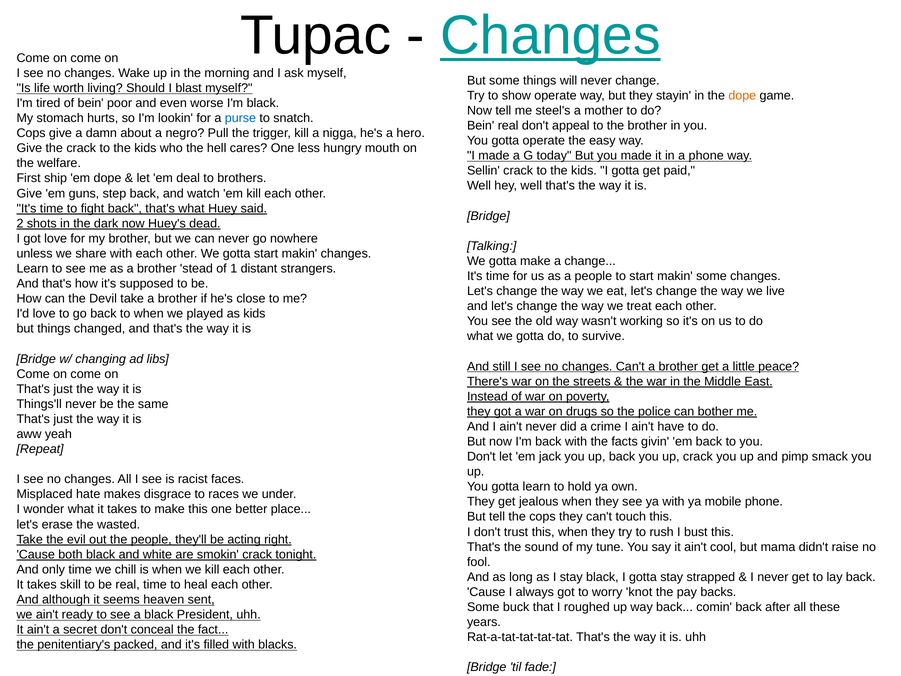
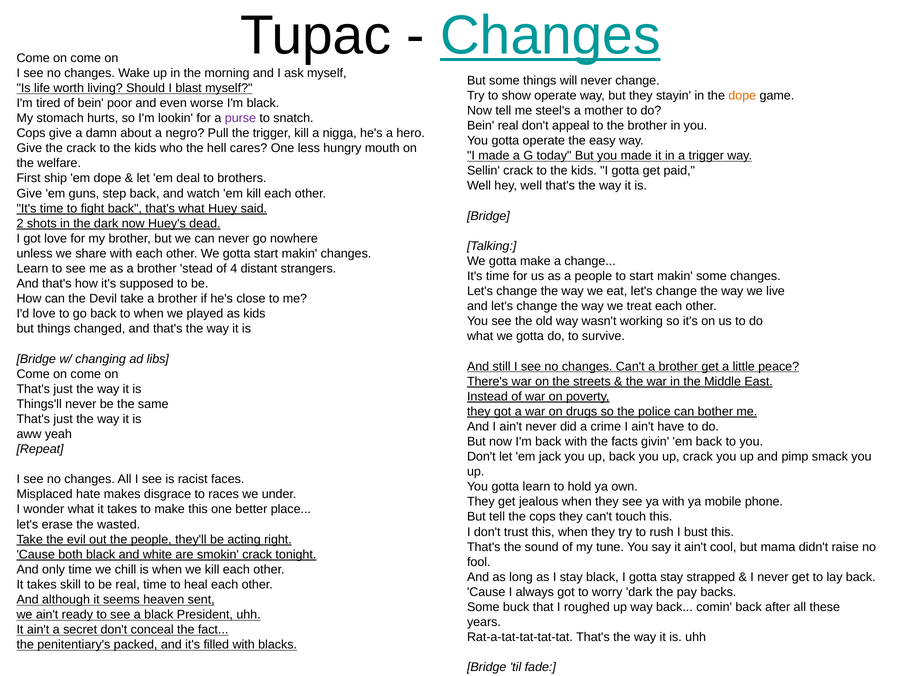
purse colour: blue -> purple (240, 118)
a phone: phone -> trigger (706, 156)
1: 1 -> 4 (234, 269)
worry knot: knot -> dark (639, 592)
